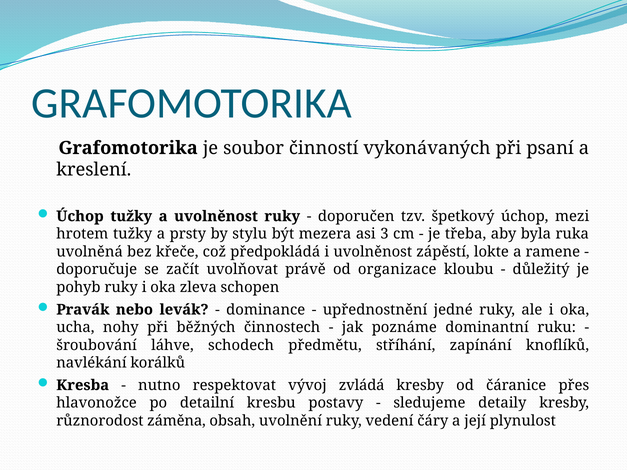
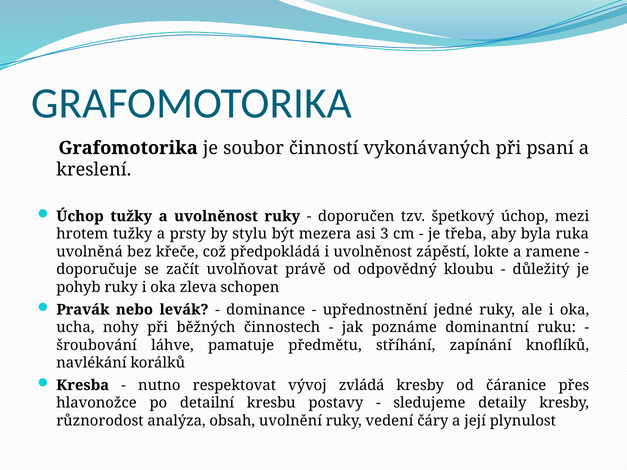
organizace: organizace -> odpovědný (397, 270)
schodech: schodech -> pamatuje (241, 345)
záměna: záměna -> analýza (176, 421)
